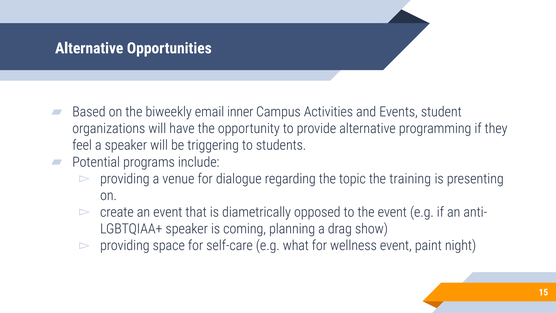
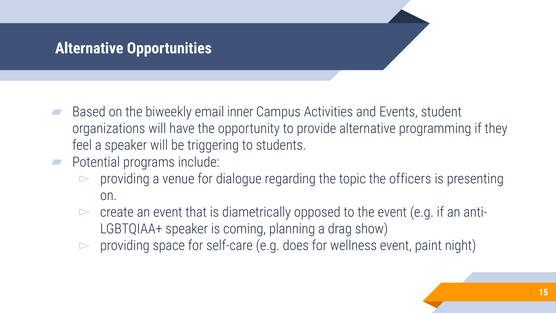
training: training -> officers (410, 179)
what: what -> does (296, 245)
